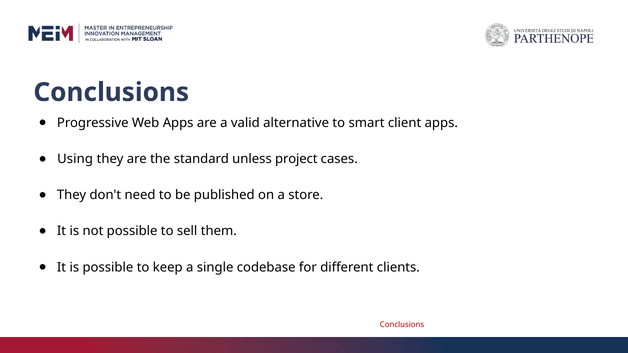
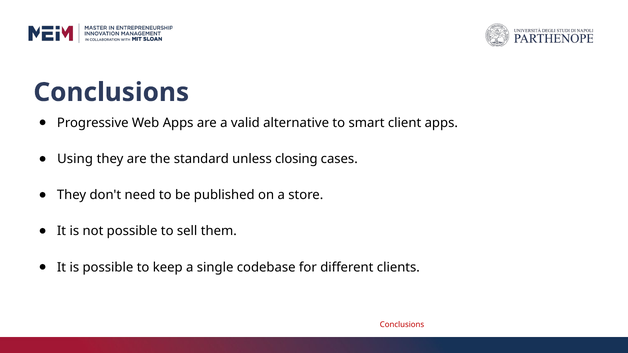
project: project -> closing (296, 159)
